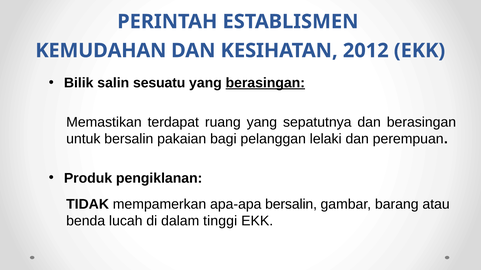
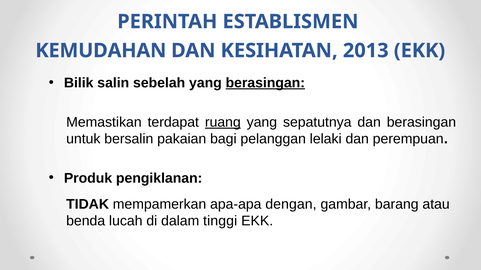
2012: 2012 -> 2013 (366, 51)
sesuatu: sesuatu -> sebelah (159, 83)
ruang underline: none -> present (223, 122)
apa-apa bersalin: bersalin -> dengan (291, 205)
